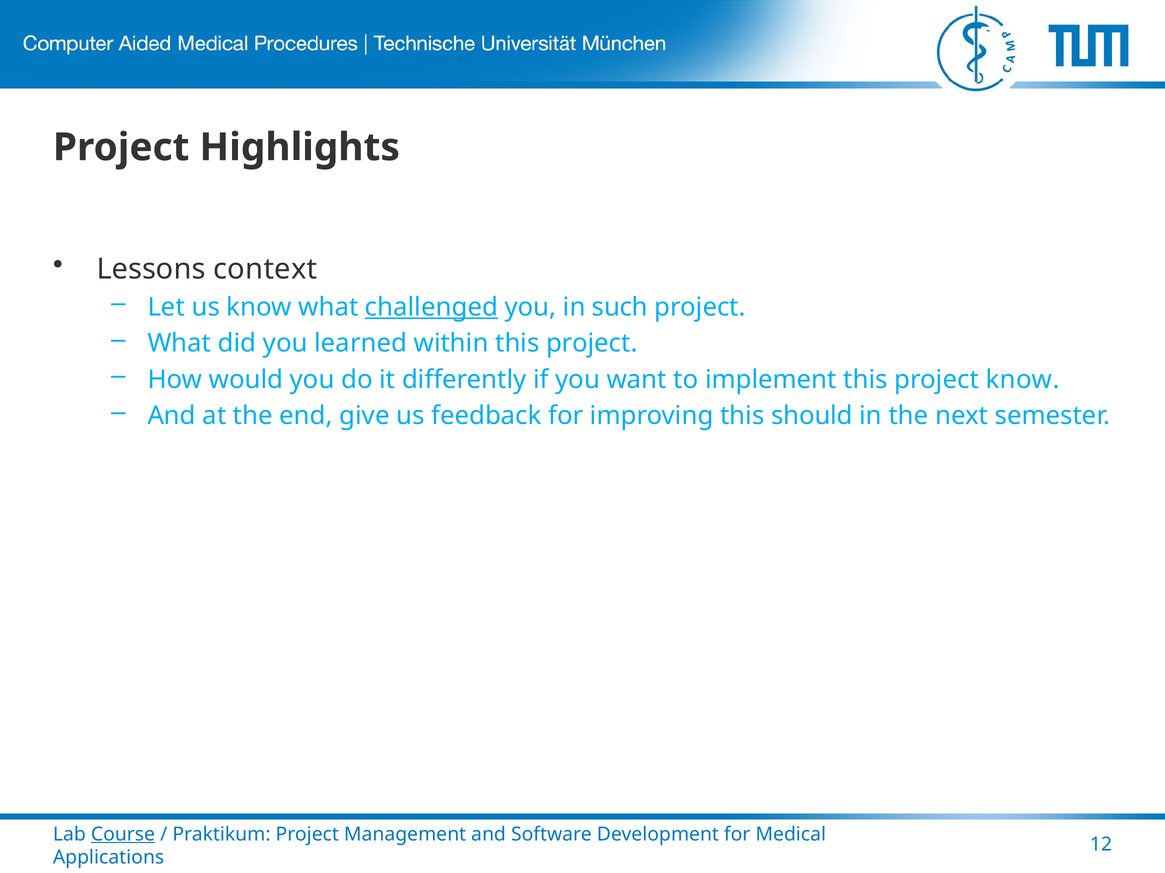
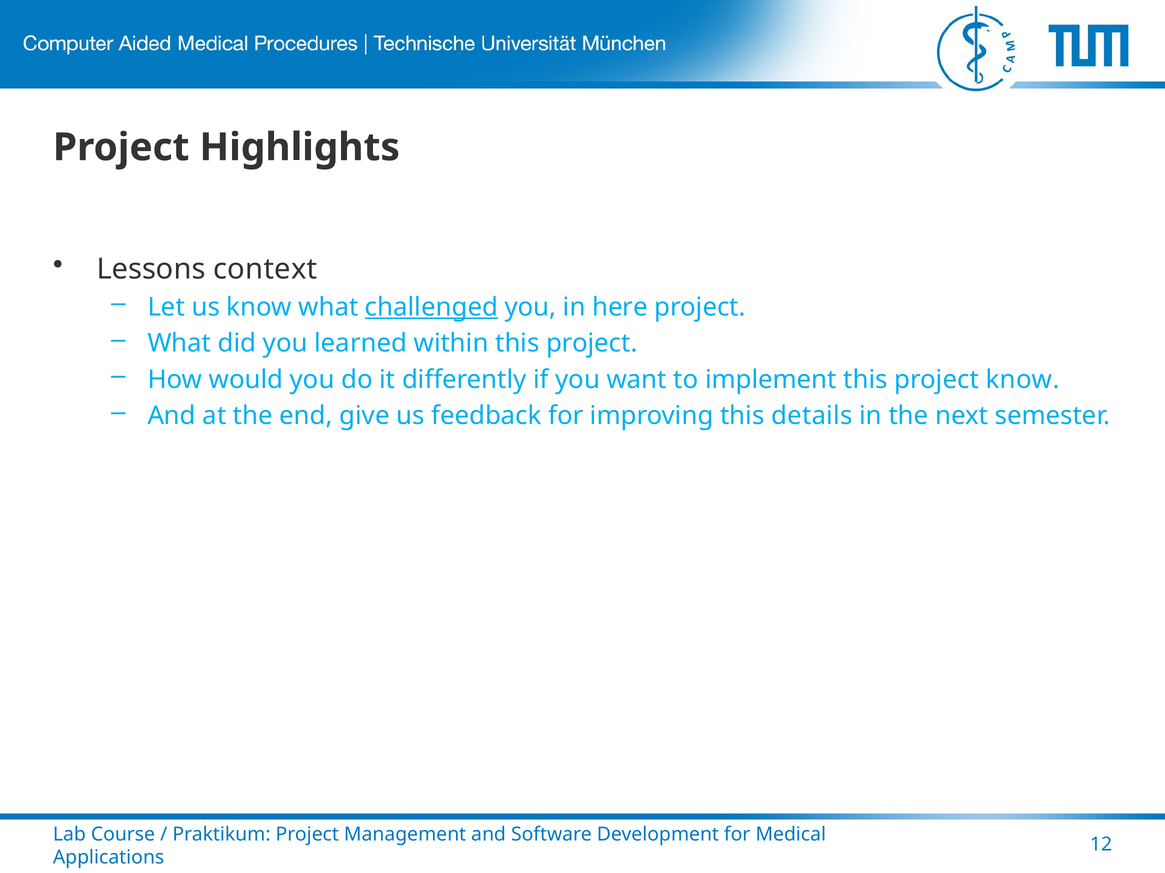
such: such -> here (620, 307)
should: should -> details (812, 416)
Course underline: present -> none (123, 835)
